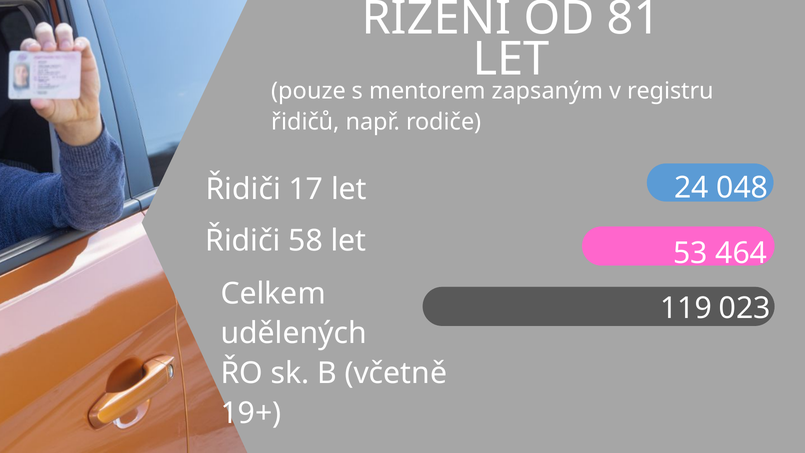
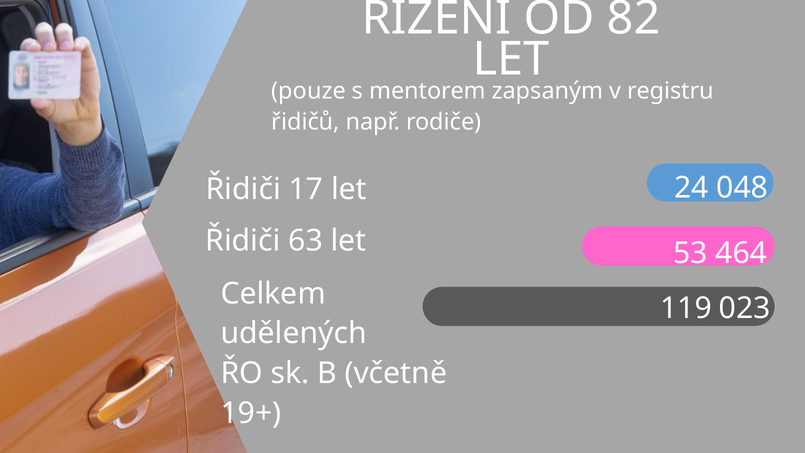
81: 81 -> 82 (634, 18)
58: 58 -> 63 (306, 241)
